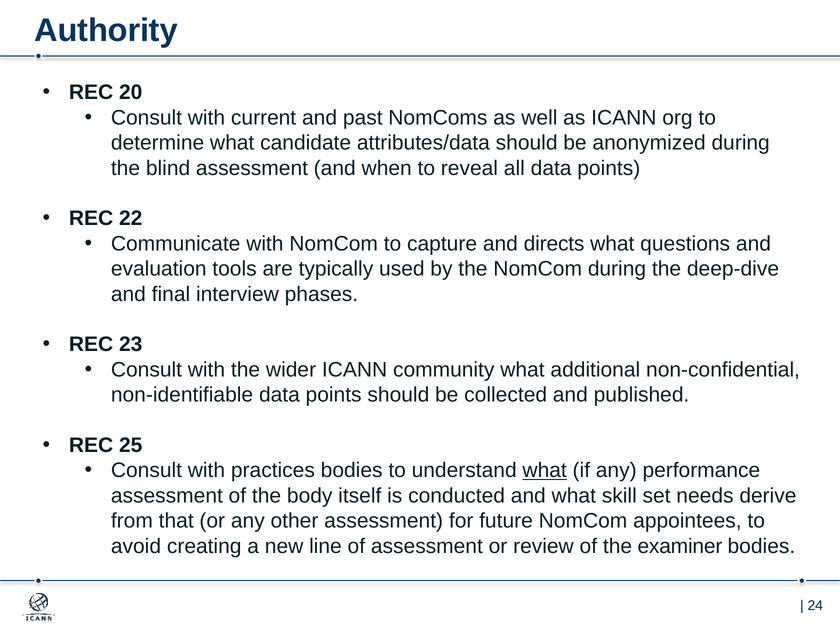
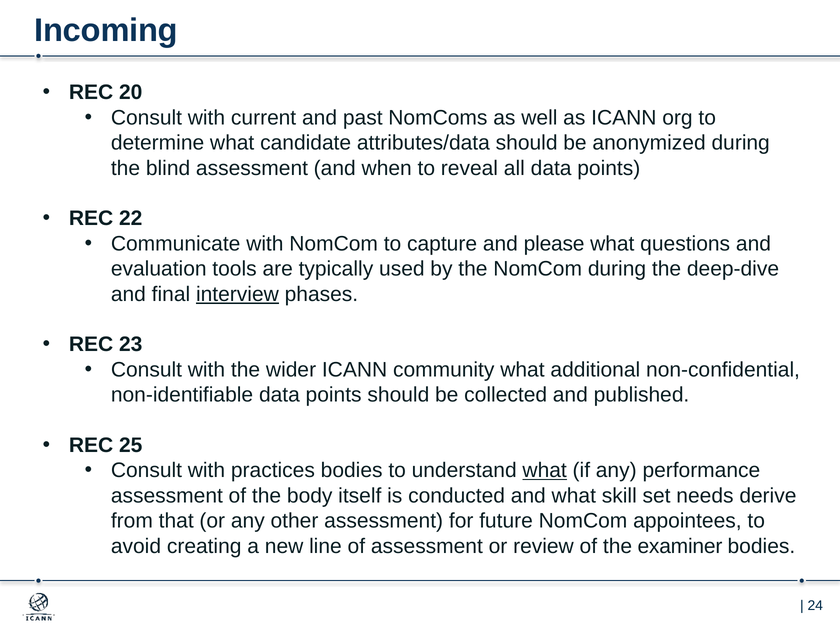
Authority: Authority -> Incoming (106, 30)
directs: directs -> please (554, 244)
interview underline: none -> present (237, 294)
